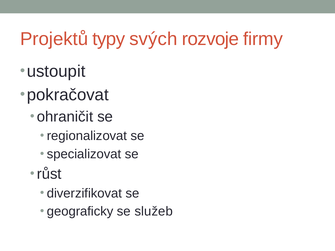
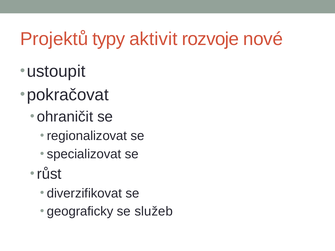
svých: svých -> aktivit (153, 39)
firmy: firmy -> nové (263, 39)
